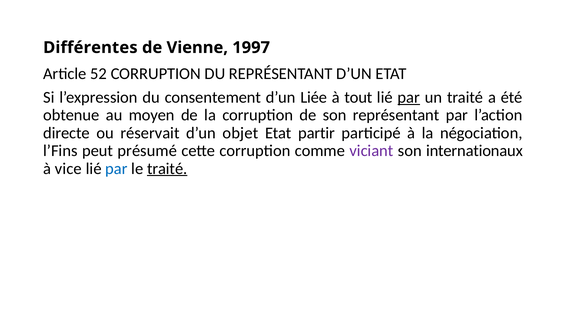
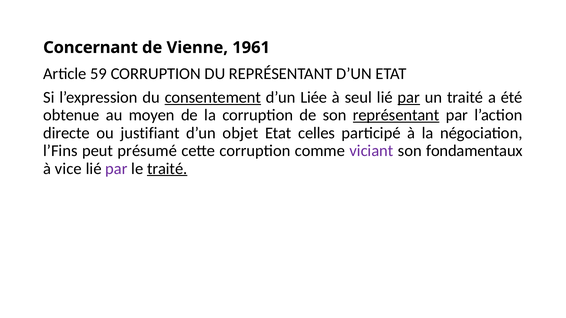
Différentes: Différentes -> Concernant (91, 48)
1997: 1997 -> 1961 (251, 48)
52: 52 -> 59 (99, 74)
consentement underline: none -> present (213, 97)
tout: tout -> seul (358, 97)
représentant underline: none -> present (396, 115)
réservait: réservait -> justifiant (150, 133)
partir: partir -> celles (317, 133)
internationaux: internationaux -> fondamentaux (474, 151)
par colour: blue -> purple (116, 169)
